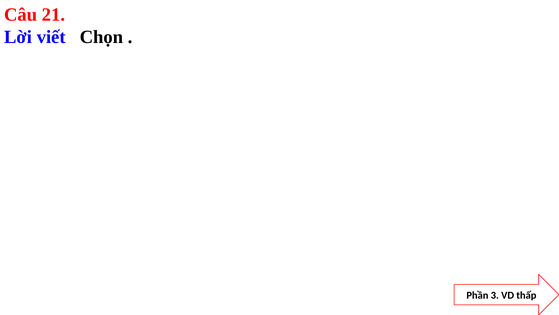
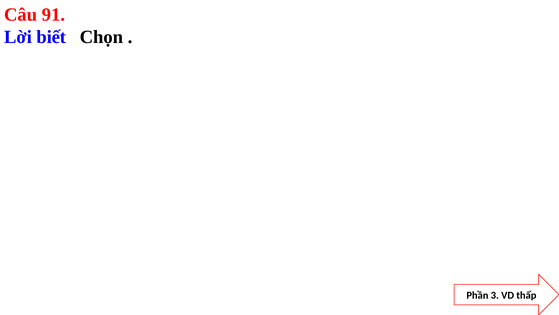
21: 21 -> 91 (54, 15)
viết: viết -> biết (51, 37)
